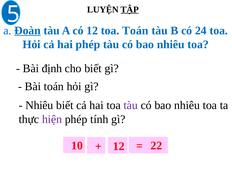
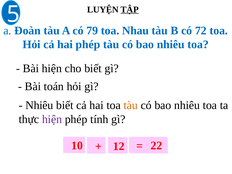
Đoàn underline: present -> none (28, 31)
có 12: 12 -> 79 (92, 31)
toa Toán: Toán -> Nhau (135, 31)
24: 24 -> 72 (201, 31)
Bài định: định -> hiện (52, 68)
tàu colour: purple -> orange (131, 105)
